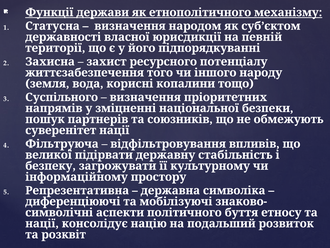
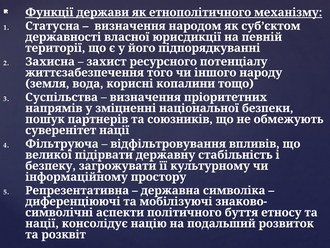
Суспільного: Суспільного -> Суспільства (62, 97)
